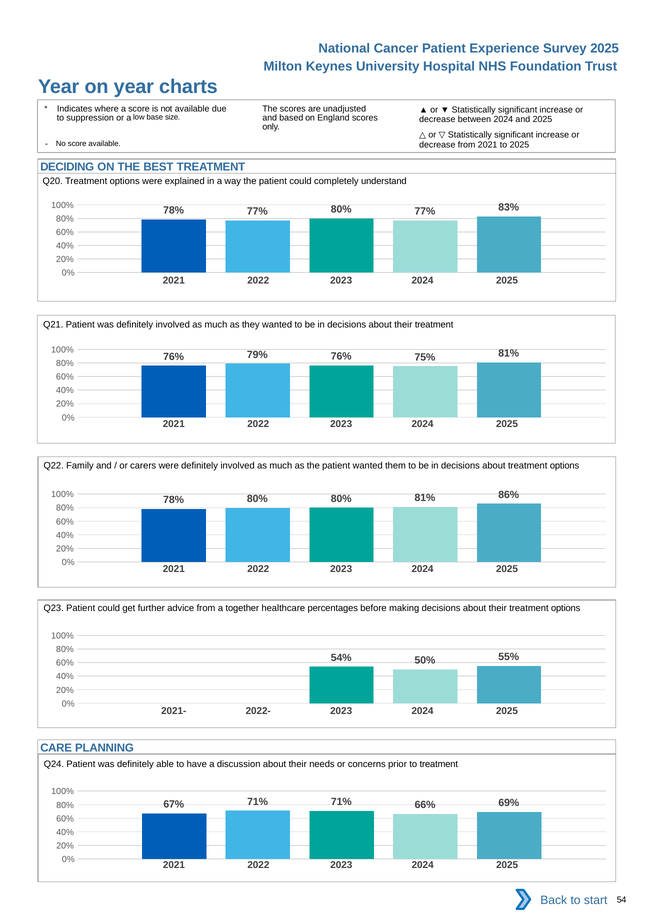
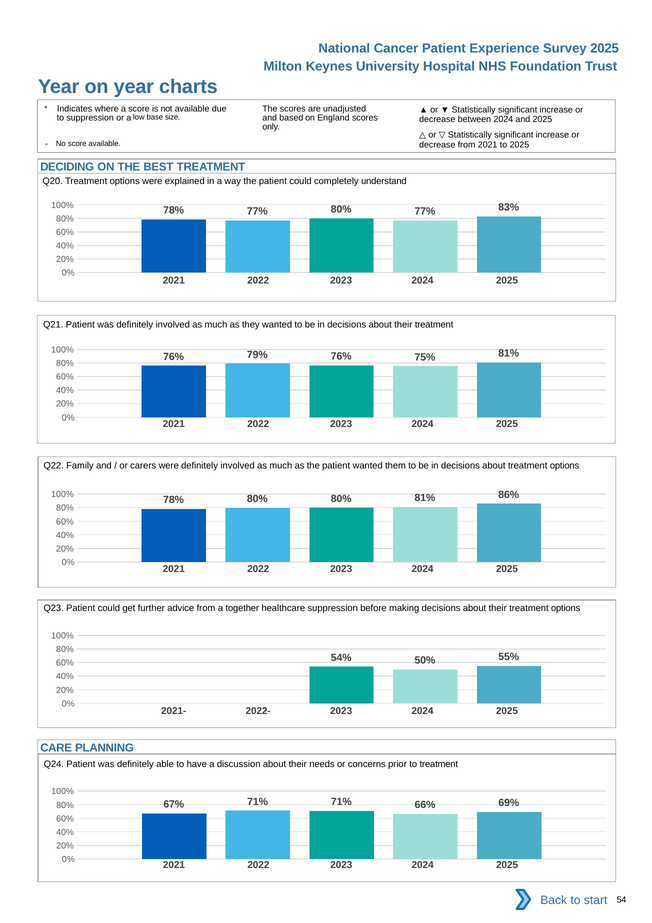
healthcare percentages: percentages -> suppression (333, 608)
